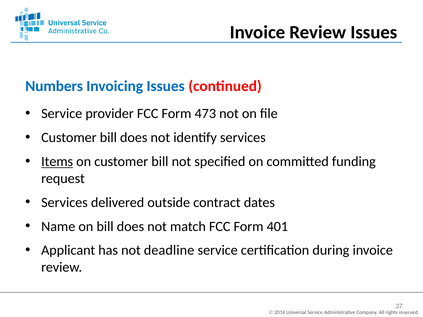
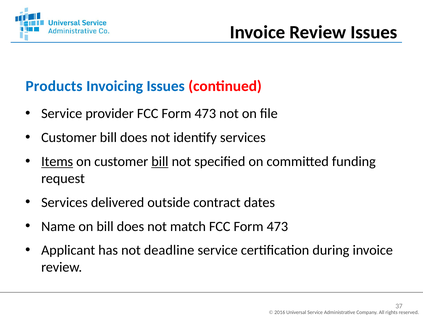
Numbers: Numbers -> Products (54, 86)
bill underline: none -> present (160, 162)
match FCC Form 401: 401 -> 473 (277, 227)
